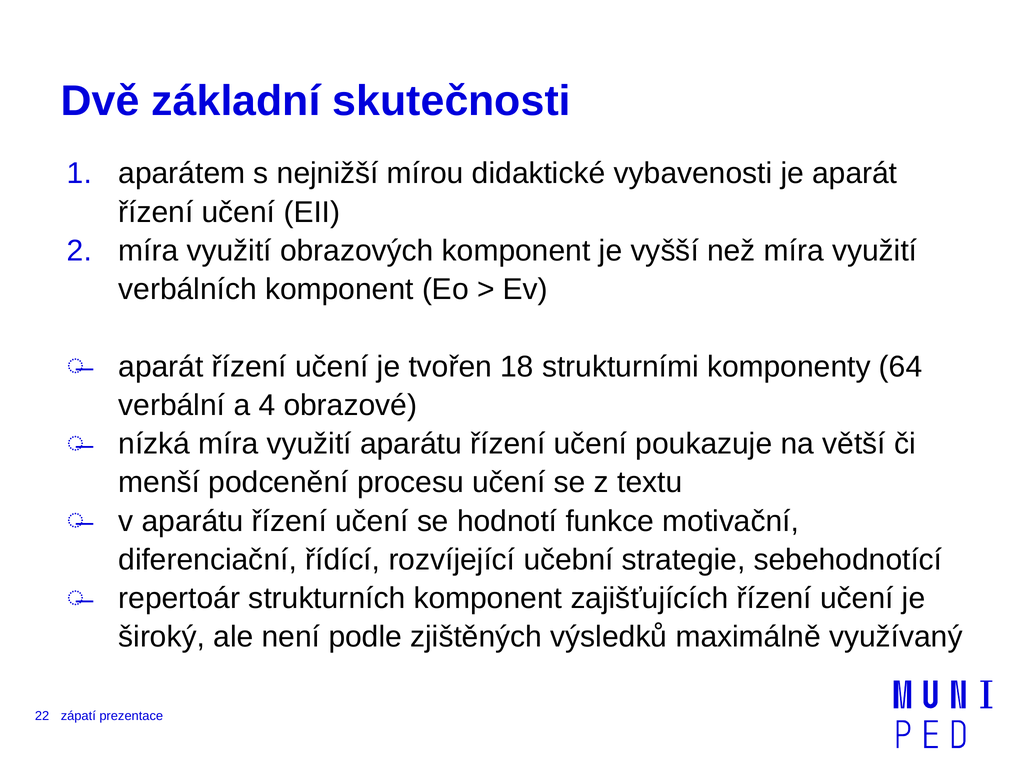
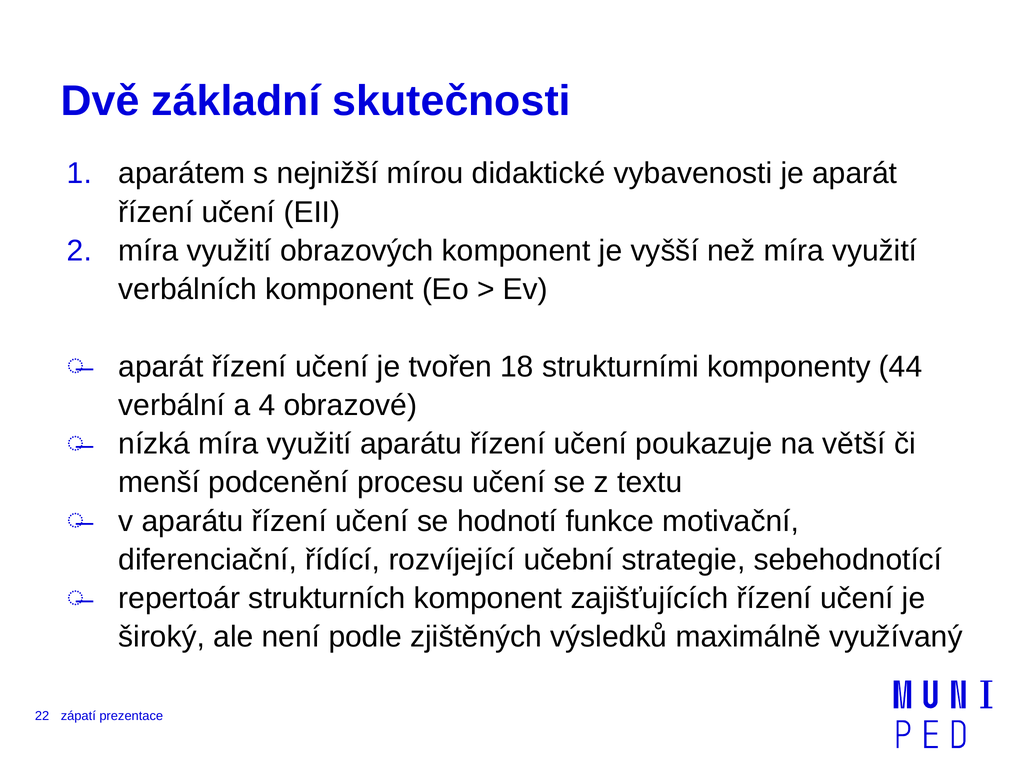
64: 64 -> 44 (901, 367)
